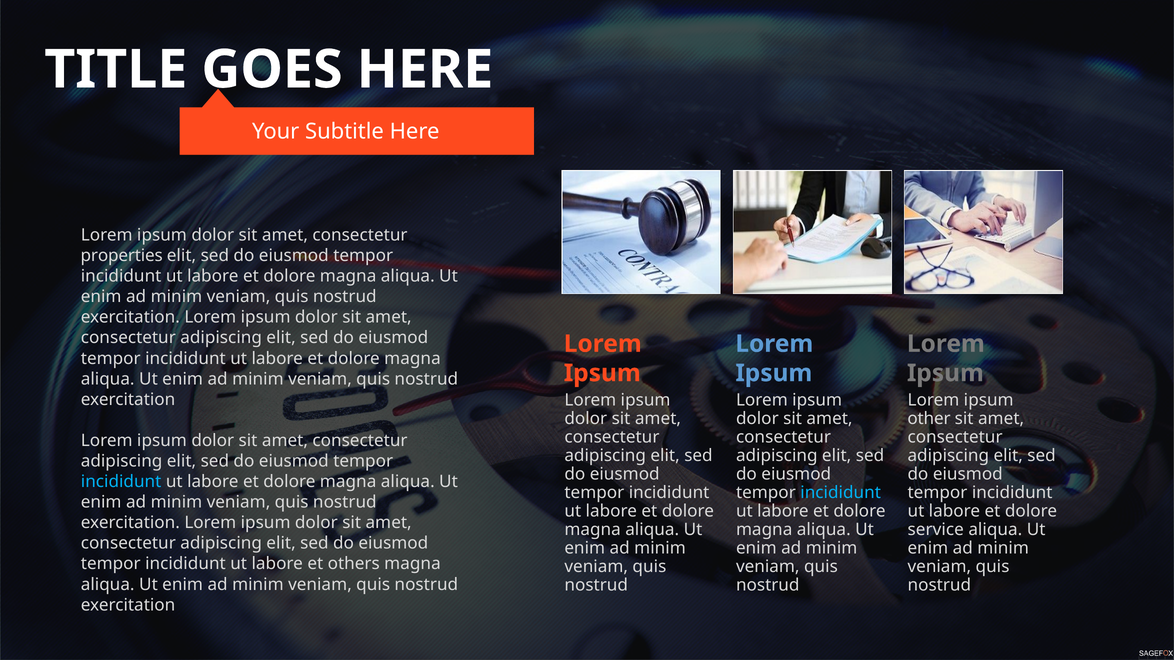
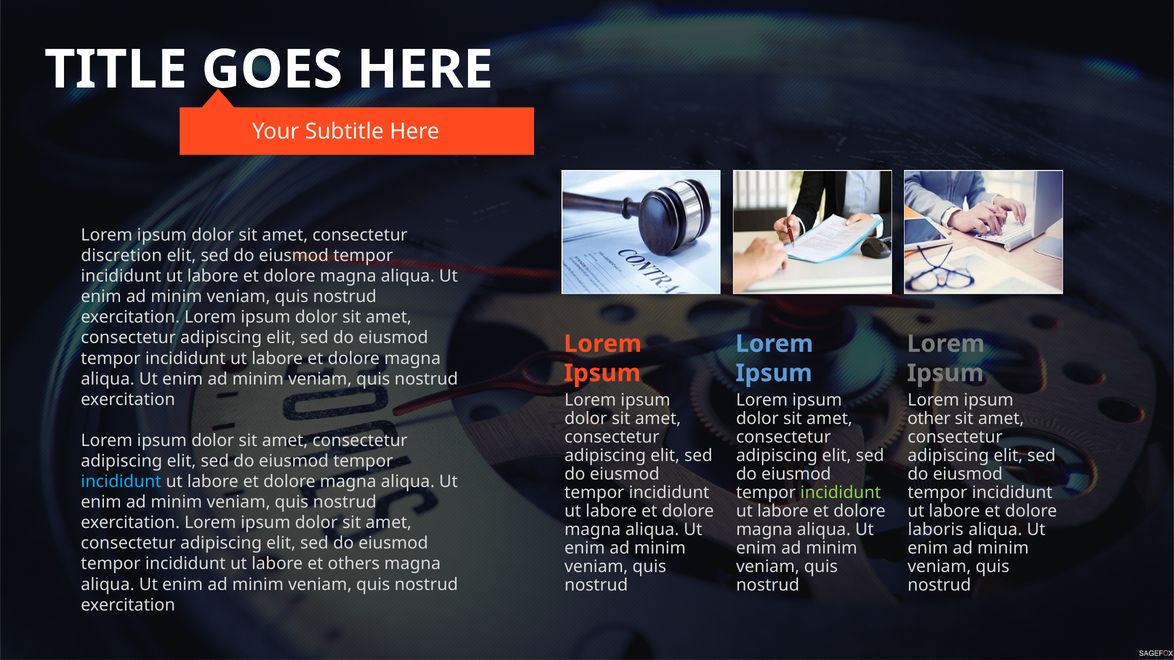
properties: properties -> discretion (122, 256)
incididunt colour: light blue -> light green (841, 493)
service: service -> laboris (936, 530)
